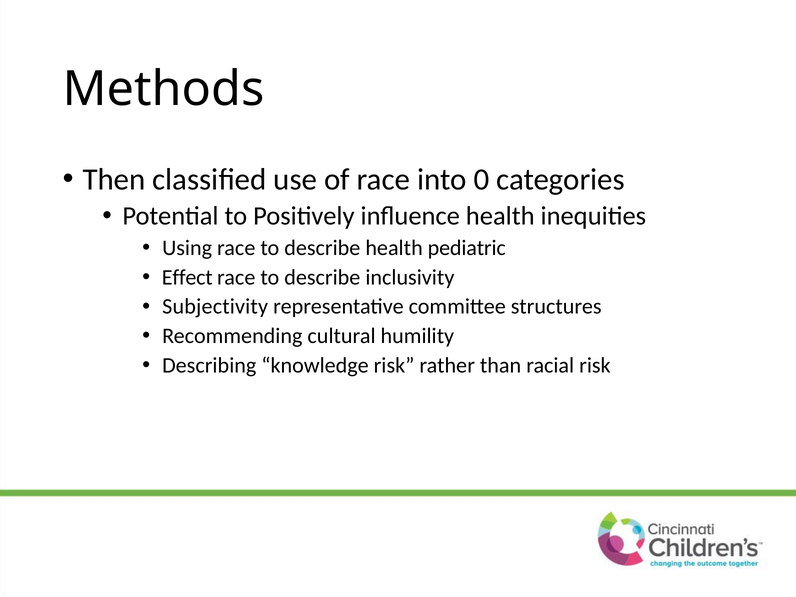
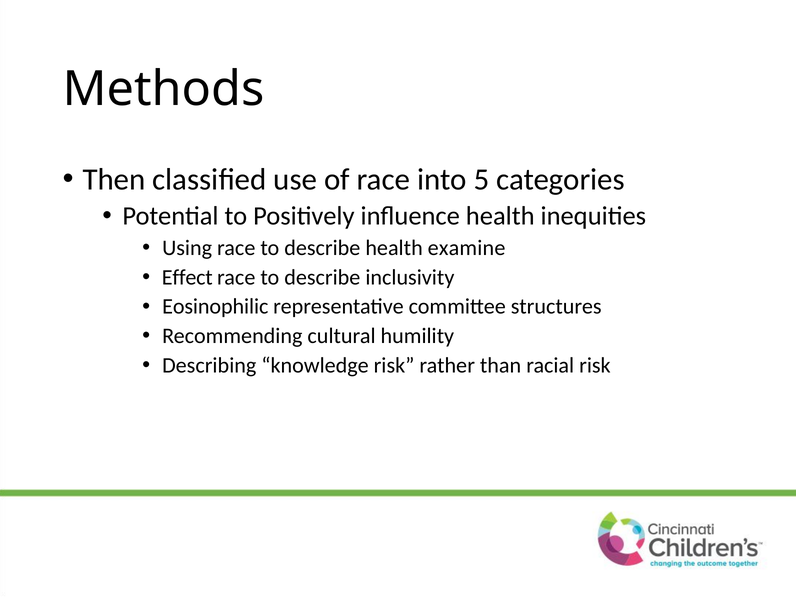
0: 0 -> 5 (481, 179)
pediatric: pediatric -> examine (467, 248)
Subjectivity: Subjectivity -> Eosinophilic (215, 307)
